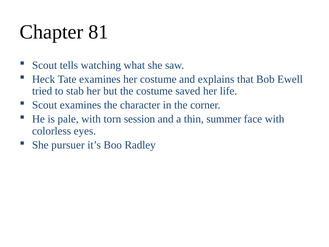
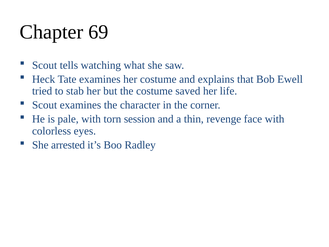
81: 81 -> 69 (98, 32)
summer: summer -> revenge (224, 119)
pursuer: pursuer -> arrested (68, 145)
